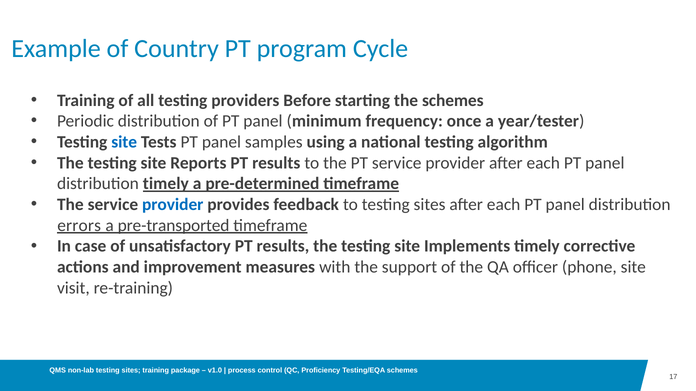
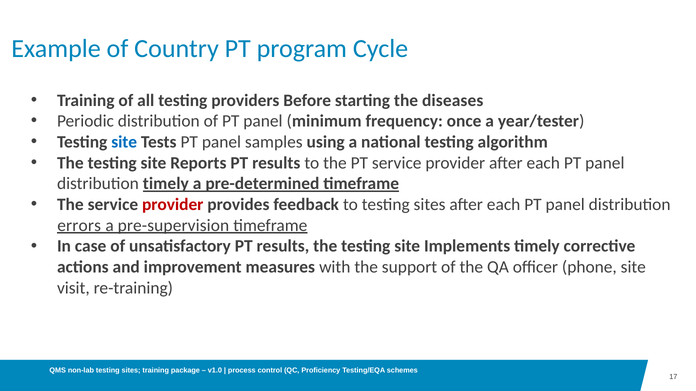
the schemes: schemes -> diseases (453, 100)
provider colour: blue -> red (173, 205)
pre-transported: pre-transported -> pre-supervision (173, 226)
